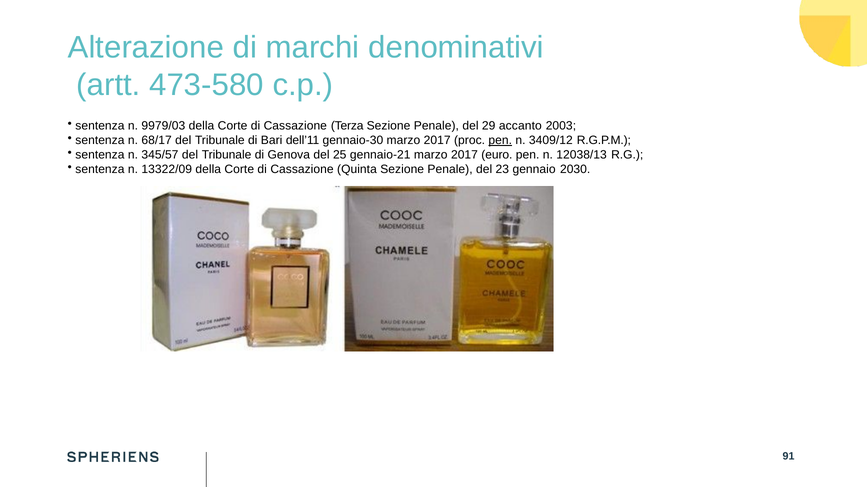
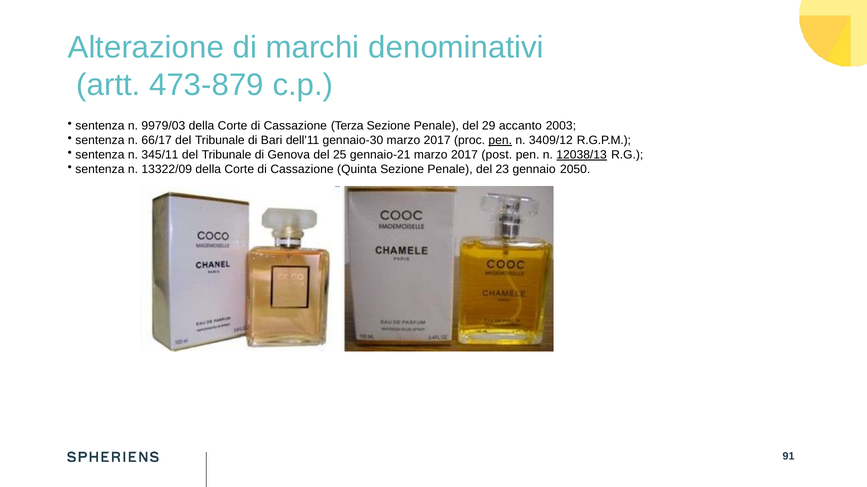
473-580: 473-580 -> 473-879 (207, 85)
68/17: 68/17 -> 66/17 (157, 141)
345/57: 345/57 -> 345/11 (160, 155)
euro: euro -> post (497, 155)
12038/13 underline: none -> present (582, 155)
2030: 2030 -> 2050 (575, 169)
